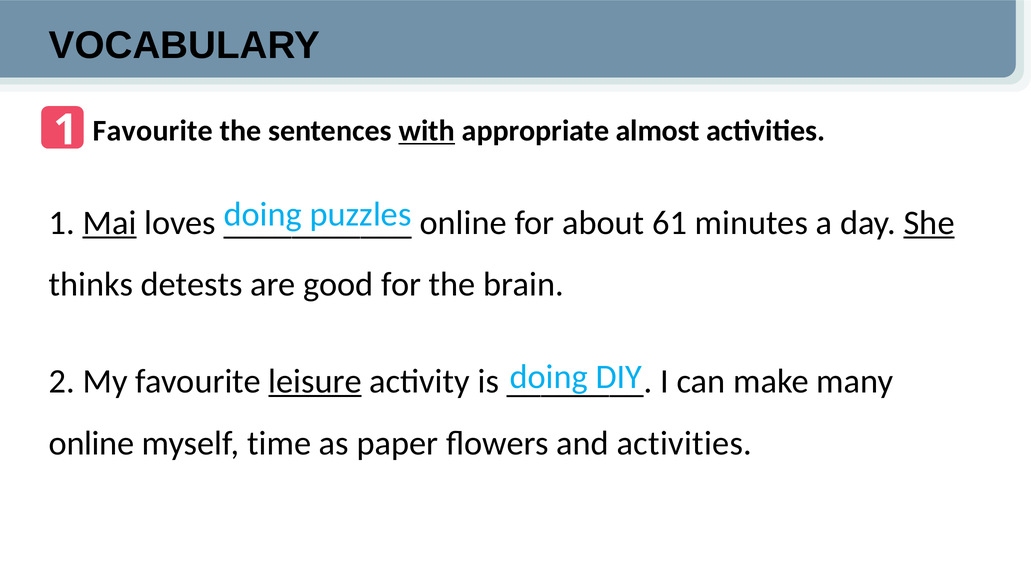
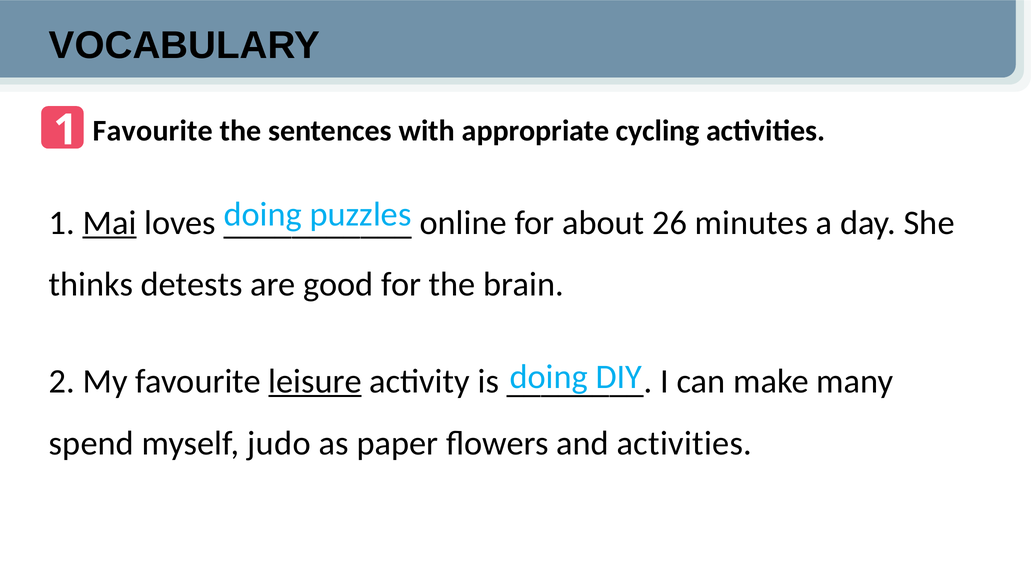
with underline: present -> none (427, 131)
almost: almost -> cycling (658, 131)
61: 61 -> 26 (670, 223)
She underline: present -> none (929, 223)
online: online -> spend (91, 443)
time: time -> judo (279, 443)
